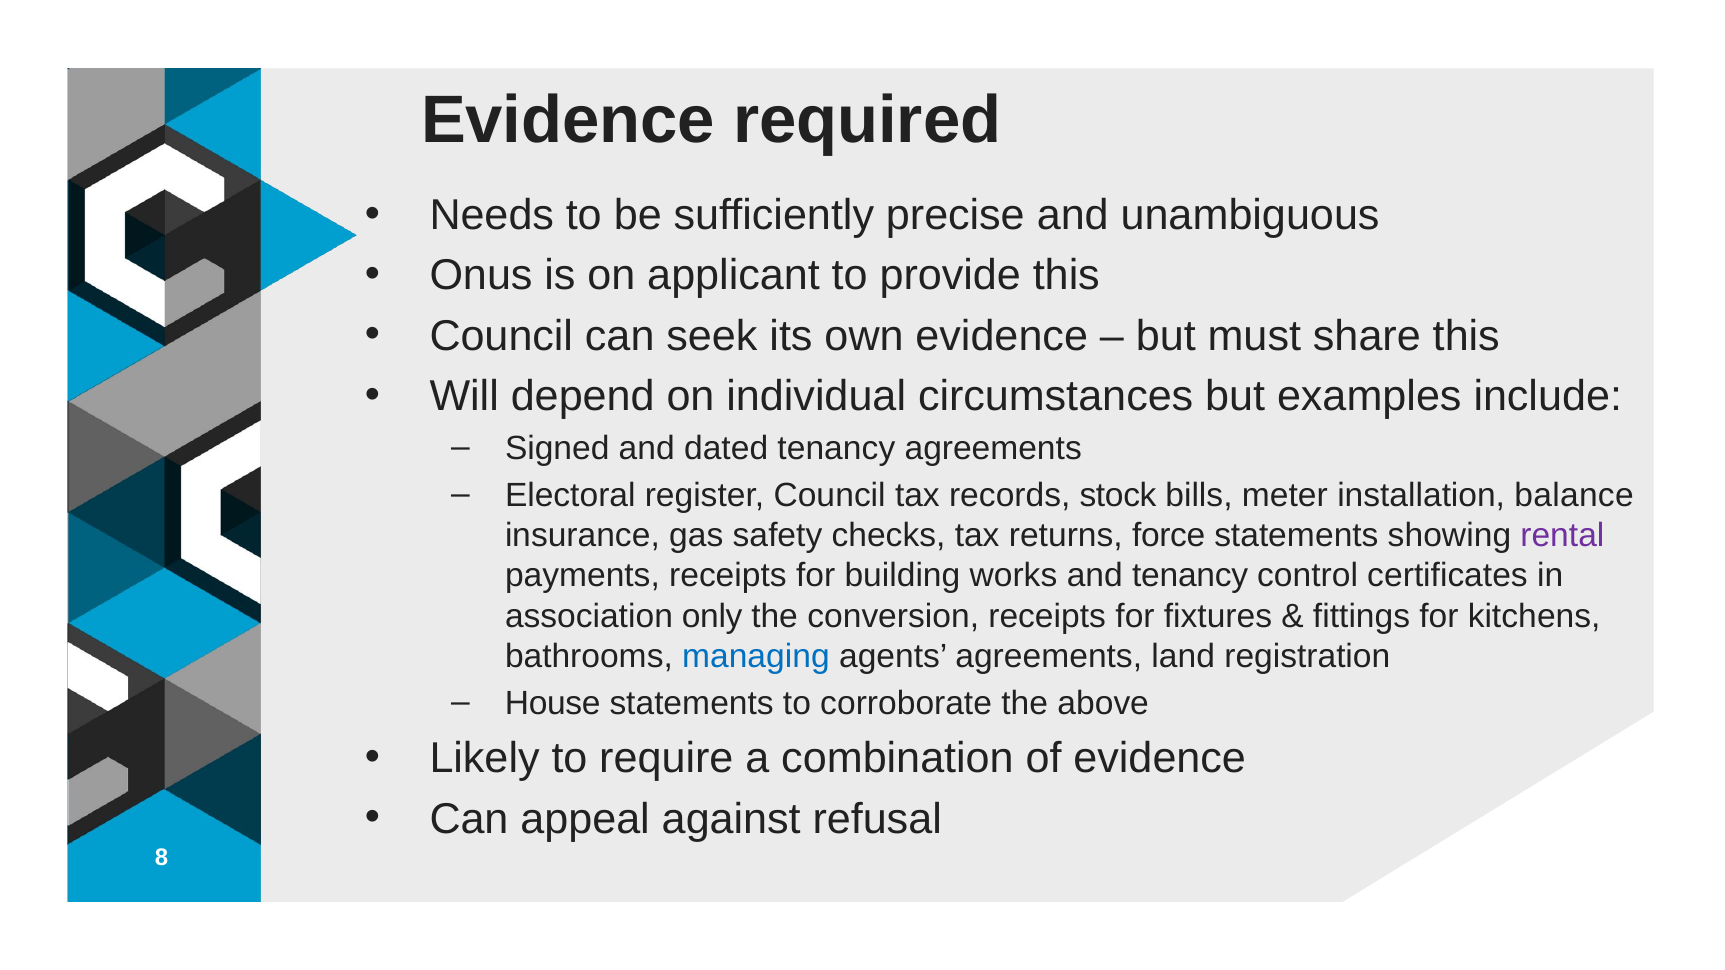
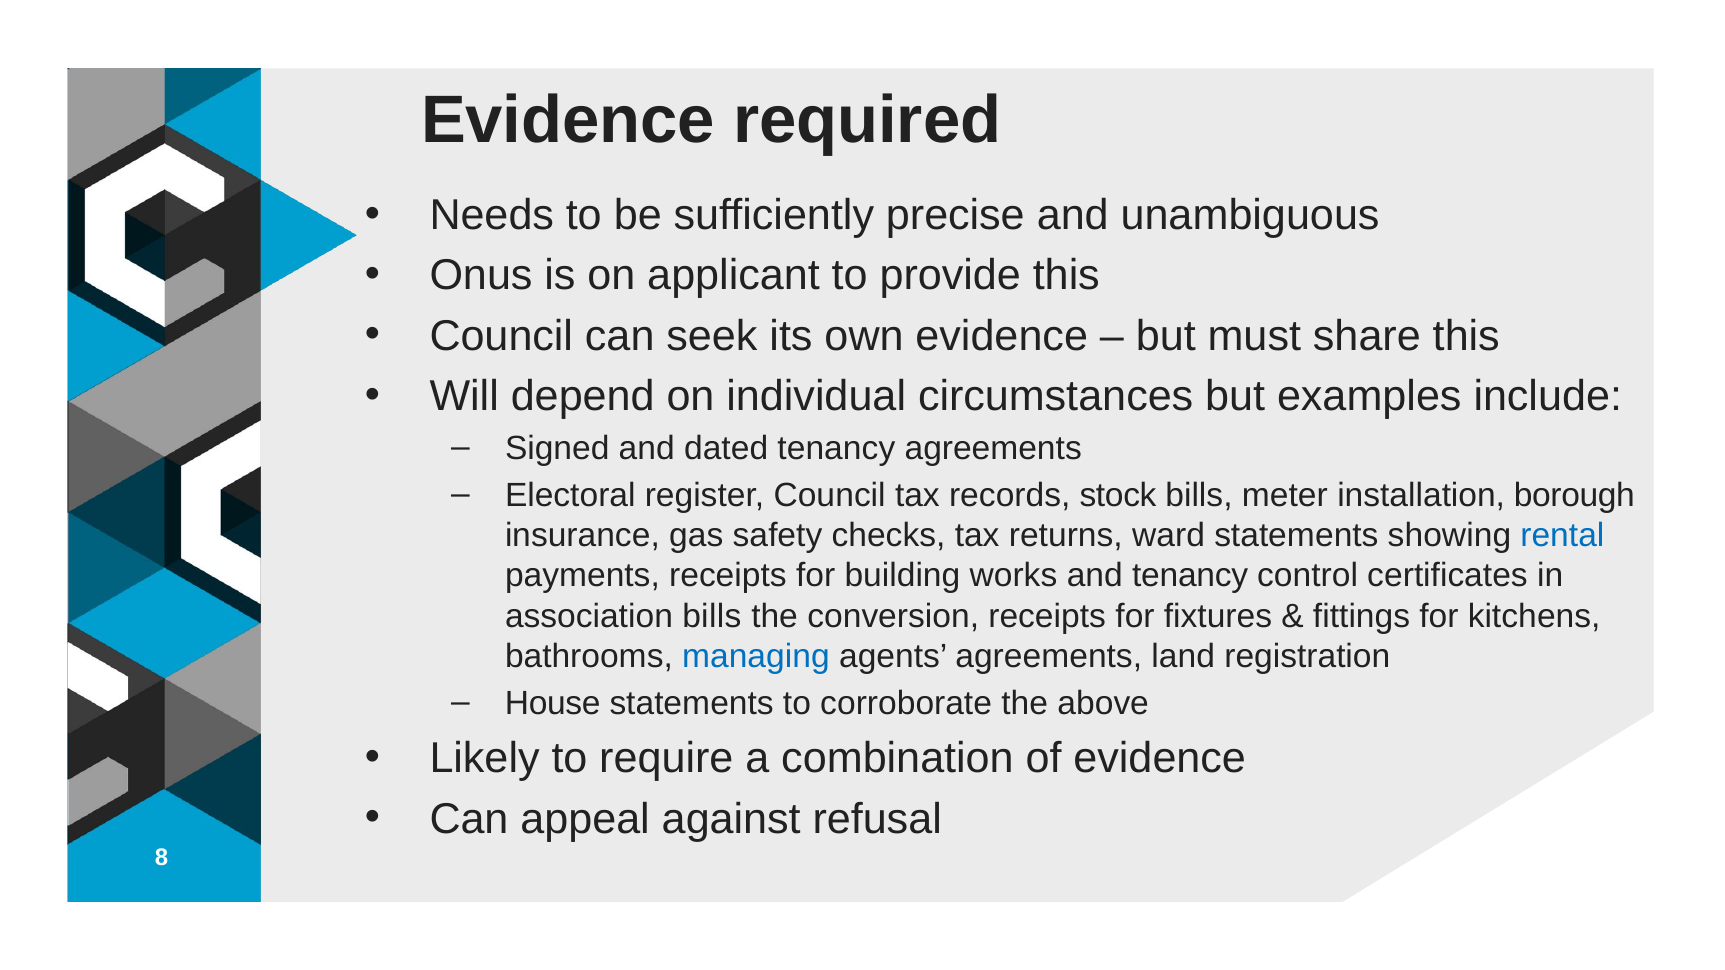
balance: balance -> borough (1574, 496)
force: force -> ward (1169, 536)
rental colour: purple -> blue (1562, 536)
association only: only -> bills (712, 616)
